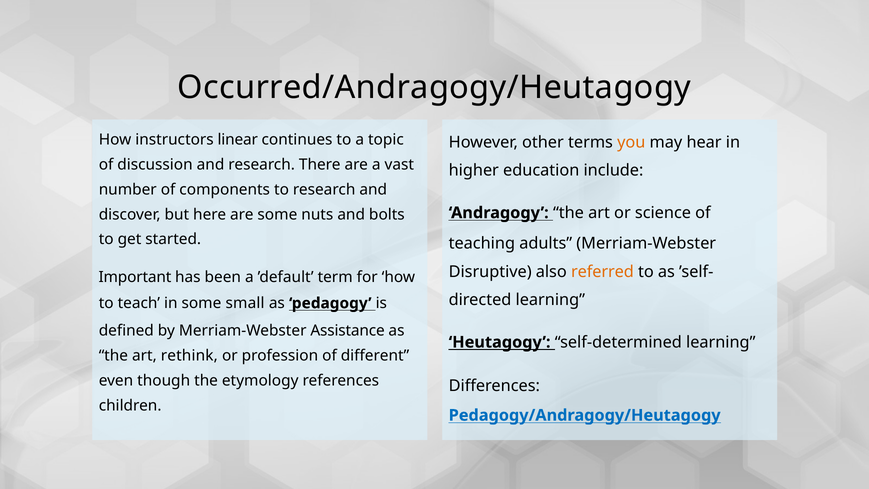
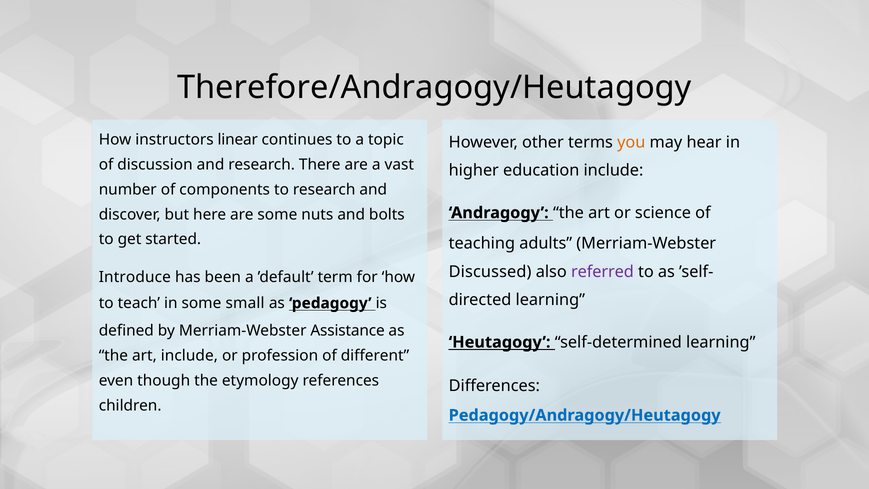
Occurred/Andragogy/Heutagogy: Occurred/Andragogy/Heutagogy -> Therefore/Andragogy/Heutagogy (434, 88)
Disruptive: Disruptive -> Discussed (490, 272)
referred colour: orange -> purple (602, 272)
Important: Important -> Introduce (135, 277)
art rethink: rethink -> include (189, 356)
